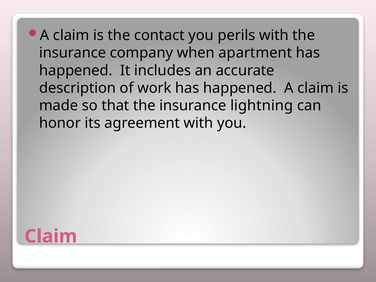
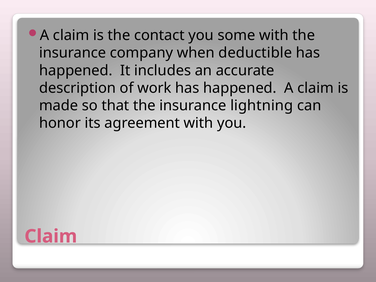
perils: perils -> some (236, 35)
apartment: apartment -> deductible (255, 53)
